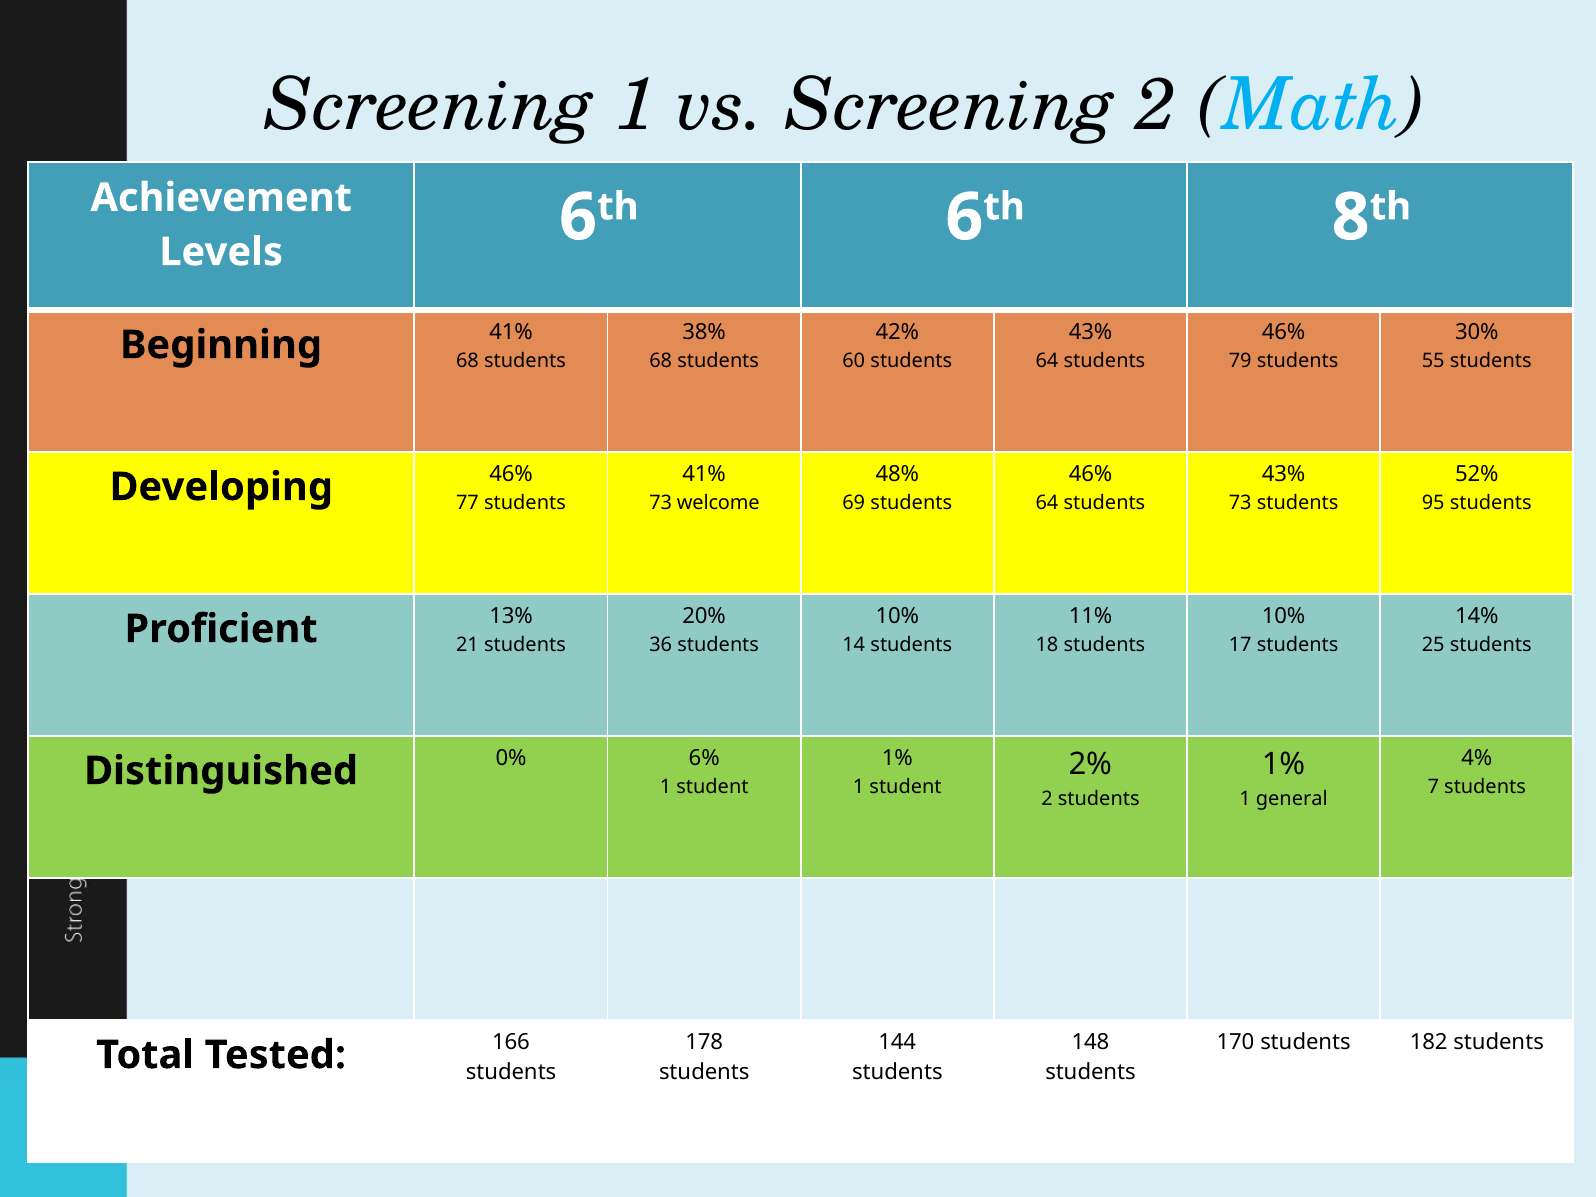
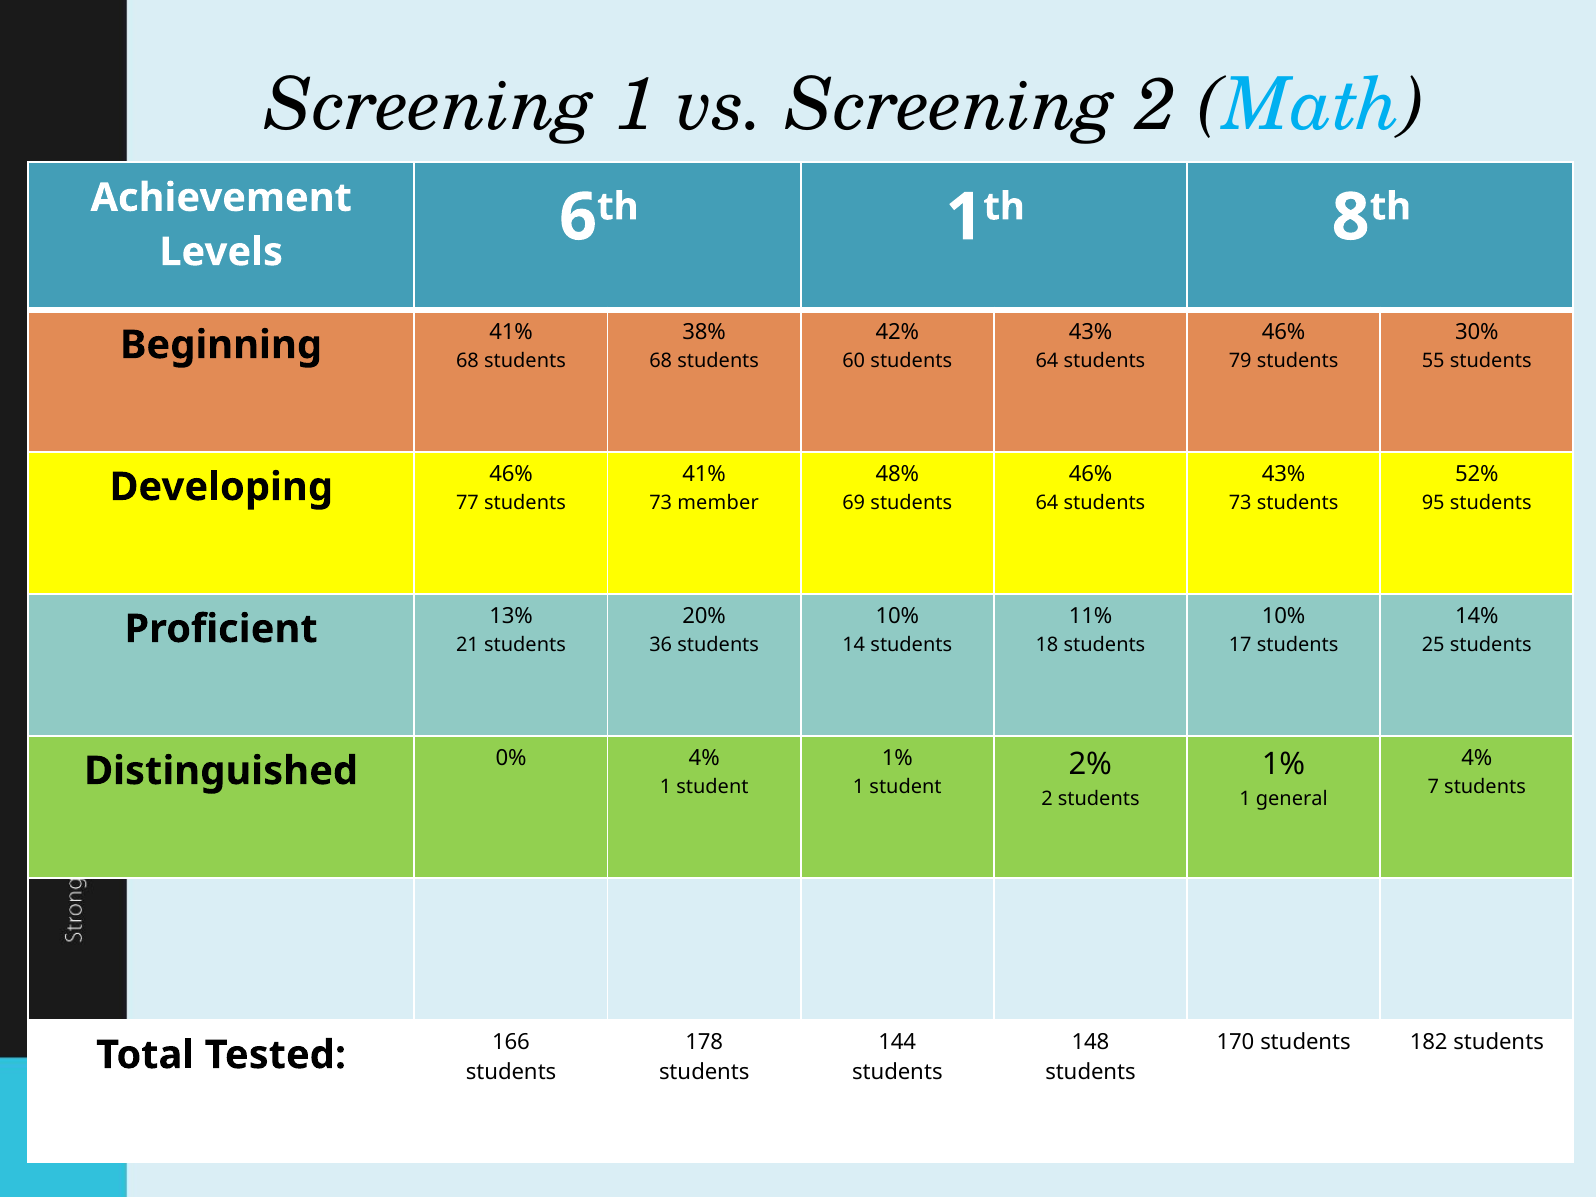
6: 6 -> 1 (964, 217)
welcome: welcome -> member (718, 502)
0% 6%: 6% -> 4% (704, 758)
